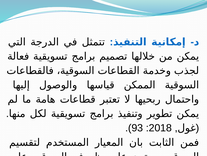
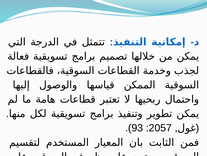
2018: 2018 -> 2057 (160, 127)
